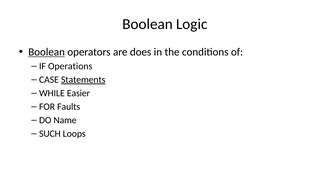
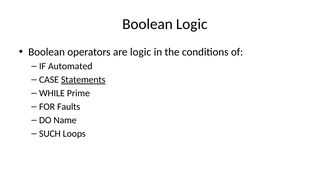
Boolean underline: present -> none (47, 52)
are does: does -> logic (141, 52)
Operations: Operations -> Automated (70, 66)
Easier: Easier -> Prime (78, 93)
